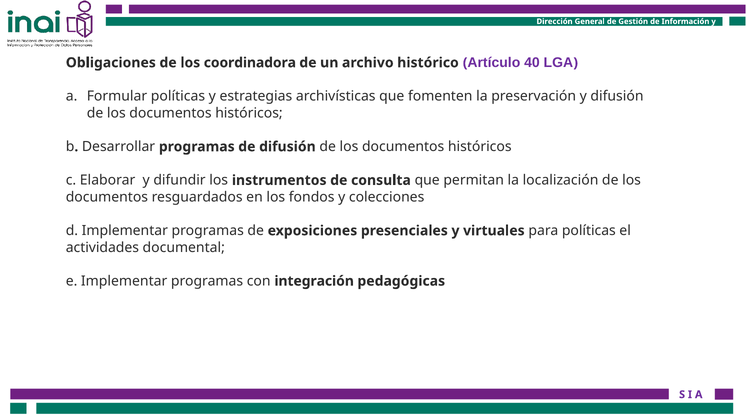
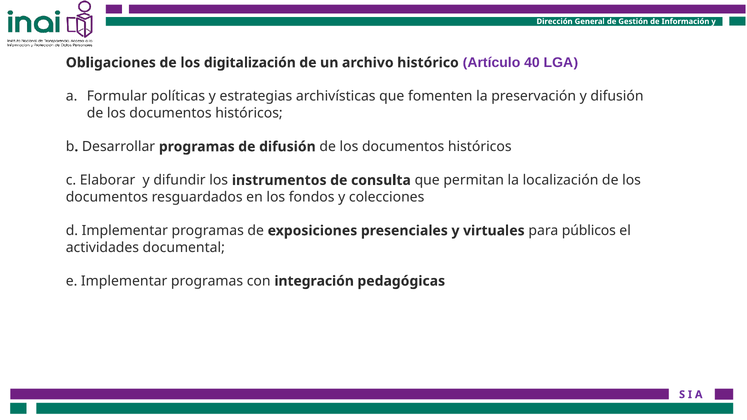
coordinadora: coordinadora -> digitalización (250, 63)
para políticas: políticas -> públicos (589, 231)
